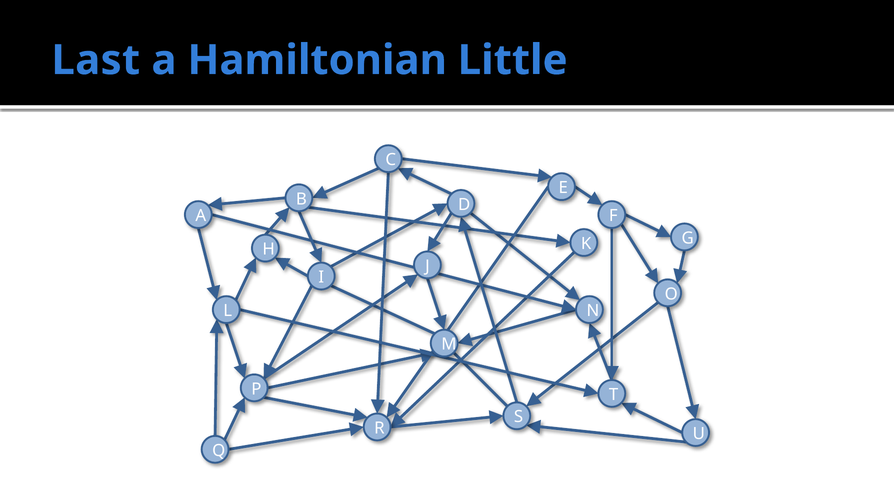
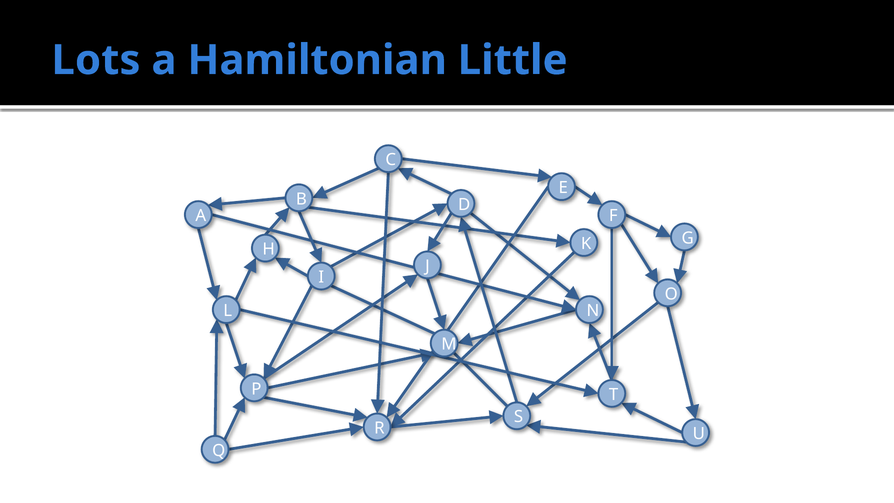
Last: Last -> Lots (96, 60)
